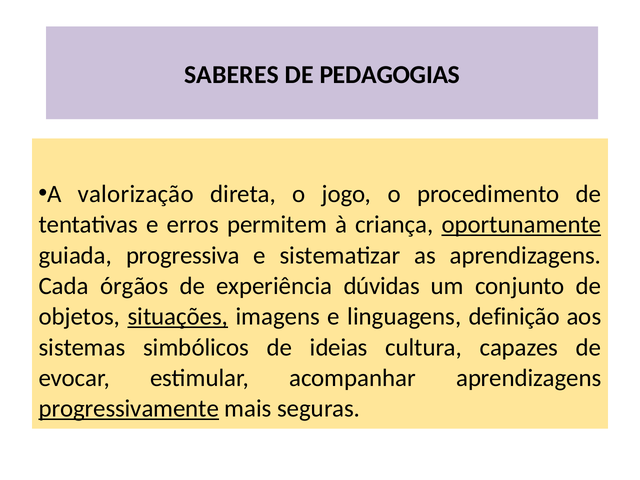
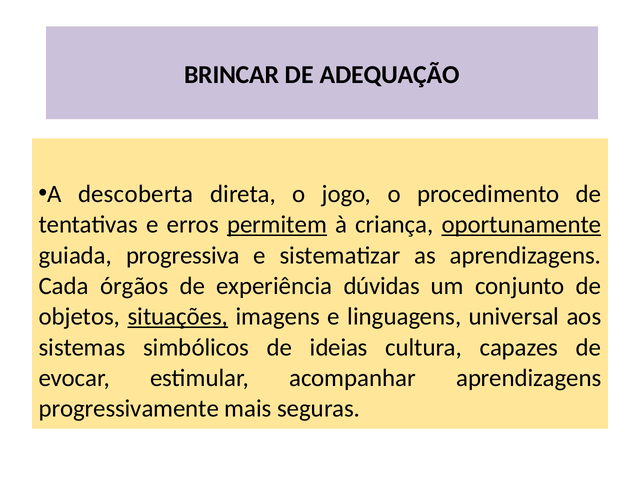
SABERES: SABERES -> BRINCAR (232, 75)
PEDAGOGIAS: PEDAGOGIAS -> ADEQUAÇÃO (390, 75)
valorização: valorização -> descoberta (136, 194)
permitem underline: none -> present (277, 225)
definição: definição -> universal (514, 317)
progressivamente underline: present -> none (129, 409)
